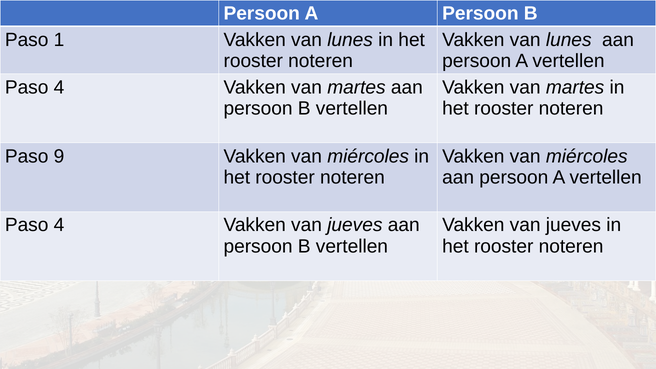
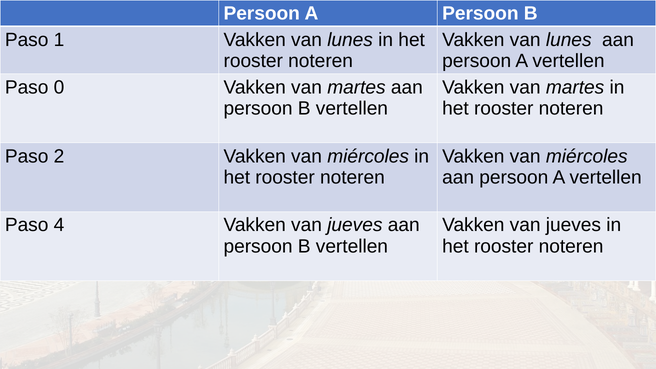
4: 4 -> 0 (59, 87)
9: 9 -> 2 (59, 156)
